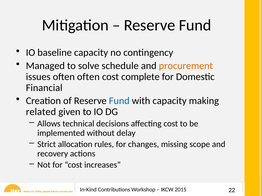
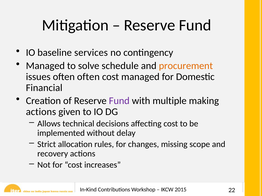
baseline capacity: capacity -> services (91, 53)
cost complete: complete -> managed (140, 77)
Fund colour: blue -> purple (119, 101)
with capacity: capacity -> multiple (170, 101)
related: related -> actions (41, 112)
